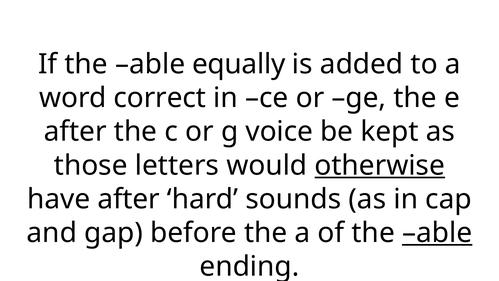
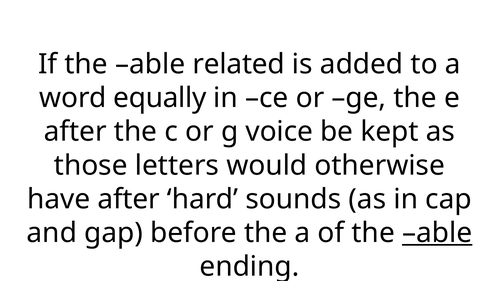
equally: equally -> related (239, 64)
correct: correct -> equally (160, 98)
otherwise underline: present -> none (380, 165)
